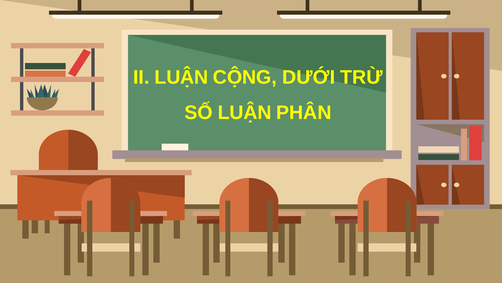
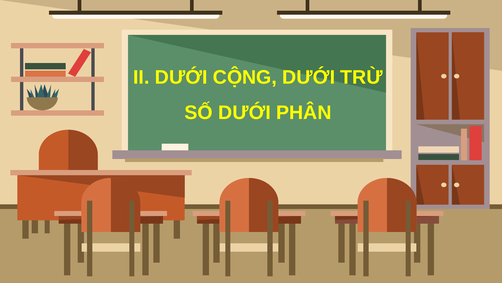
II LUẬN: LUẬN -> DƯỚI (181, 77)
SỐ LUẬN: LUẬN -> DƯỚI (245, 112)
